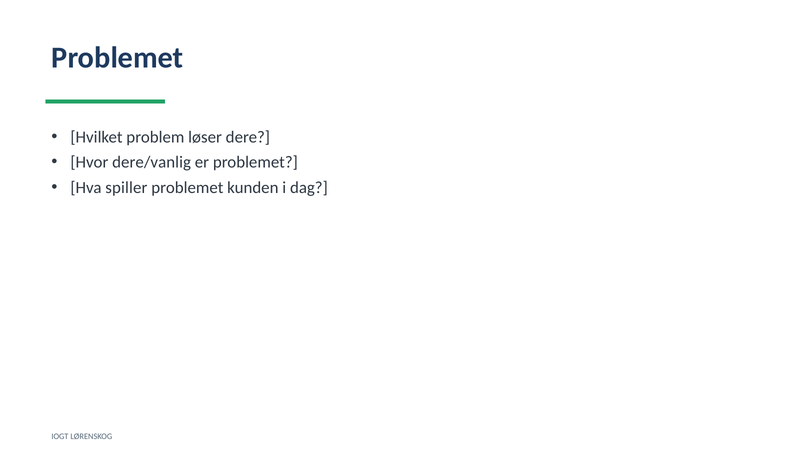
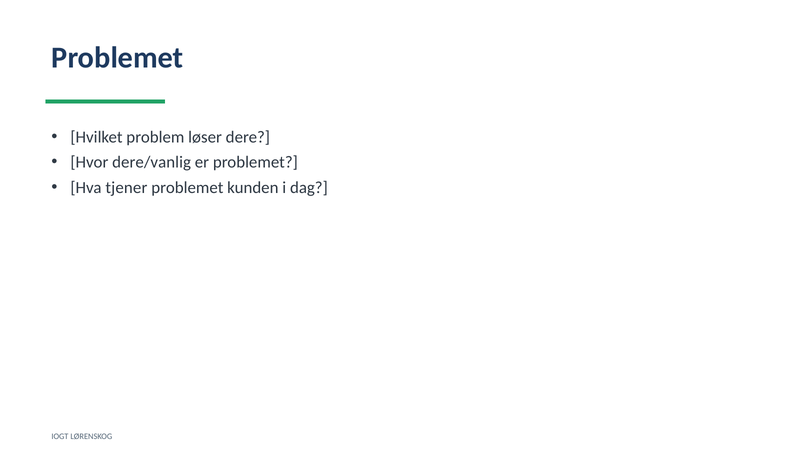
spiller: spiller -> tjener (126, 188)
